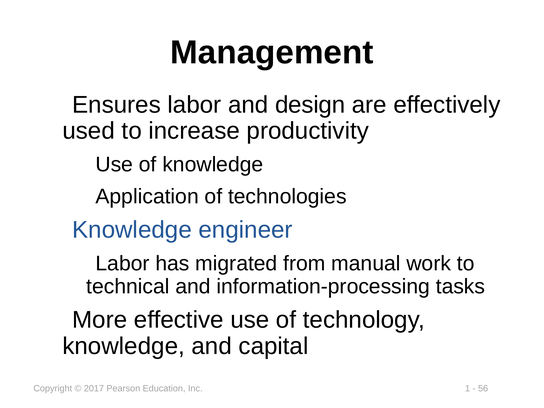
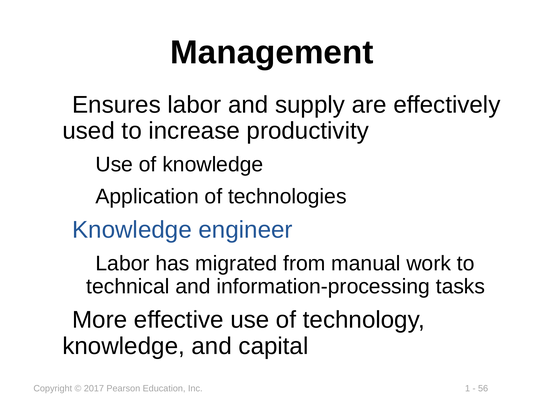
design: design -> supply (310, 105)
